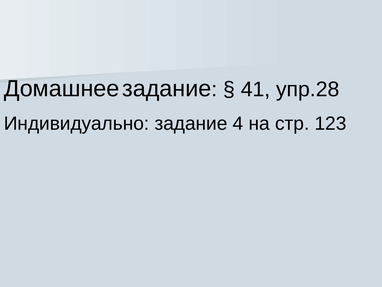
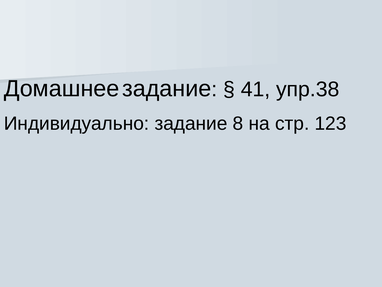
упр.28: упр.28 -> упр.38 (308, 89)
4: 4 -> 8 (238, 123)
